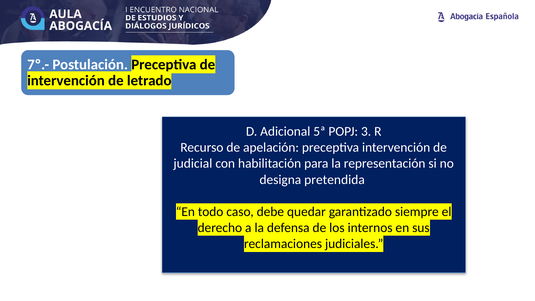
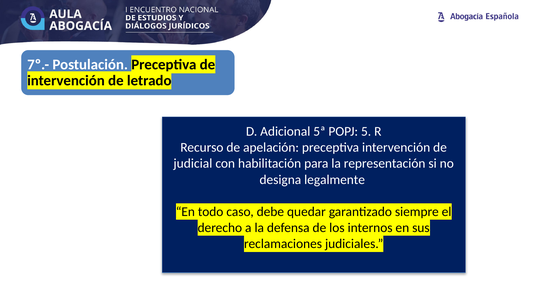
3: 3 -> 5 (366, 131)
pretendida: pretendida -> legalmente (335, 180)
